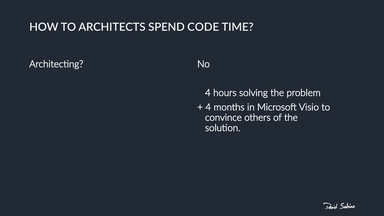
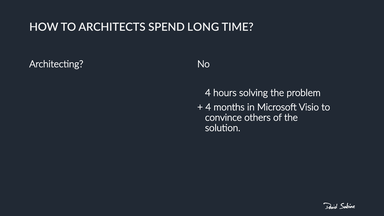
CODE: CODE -> LONG (203, 27)
